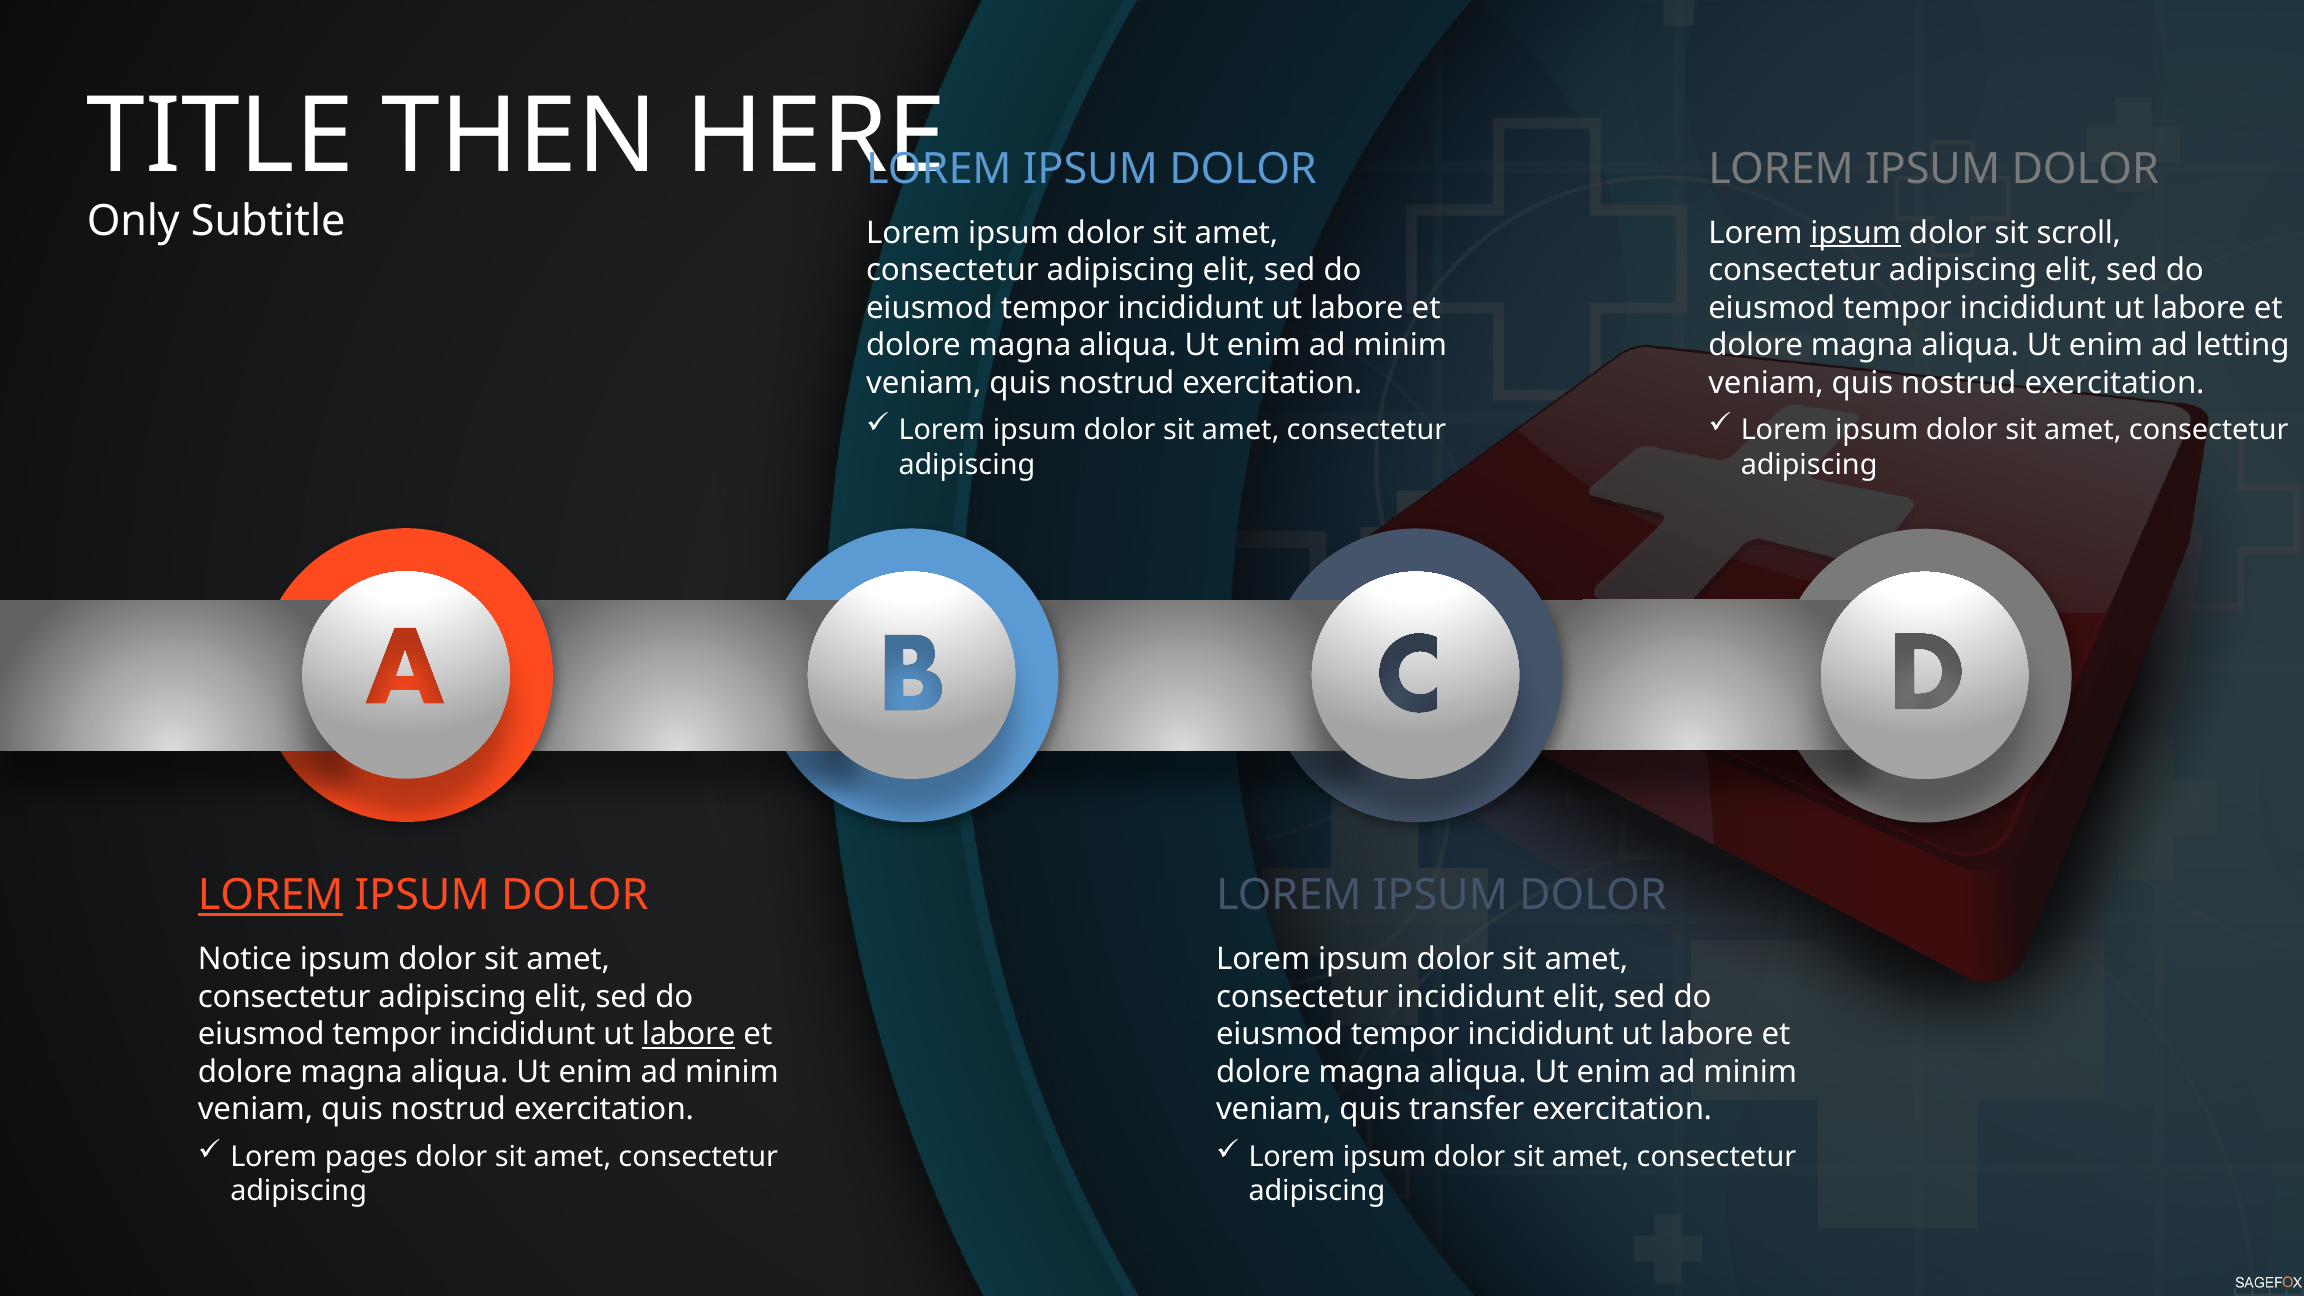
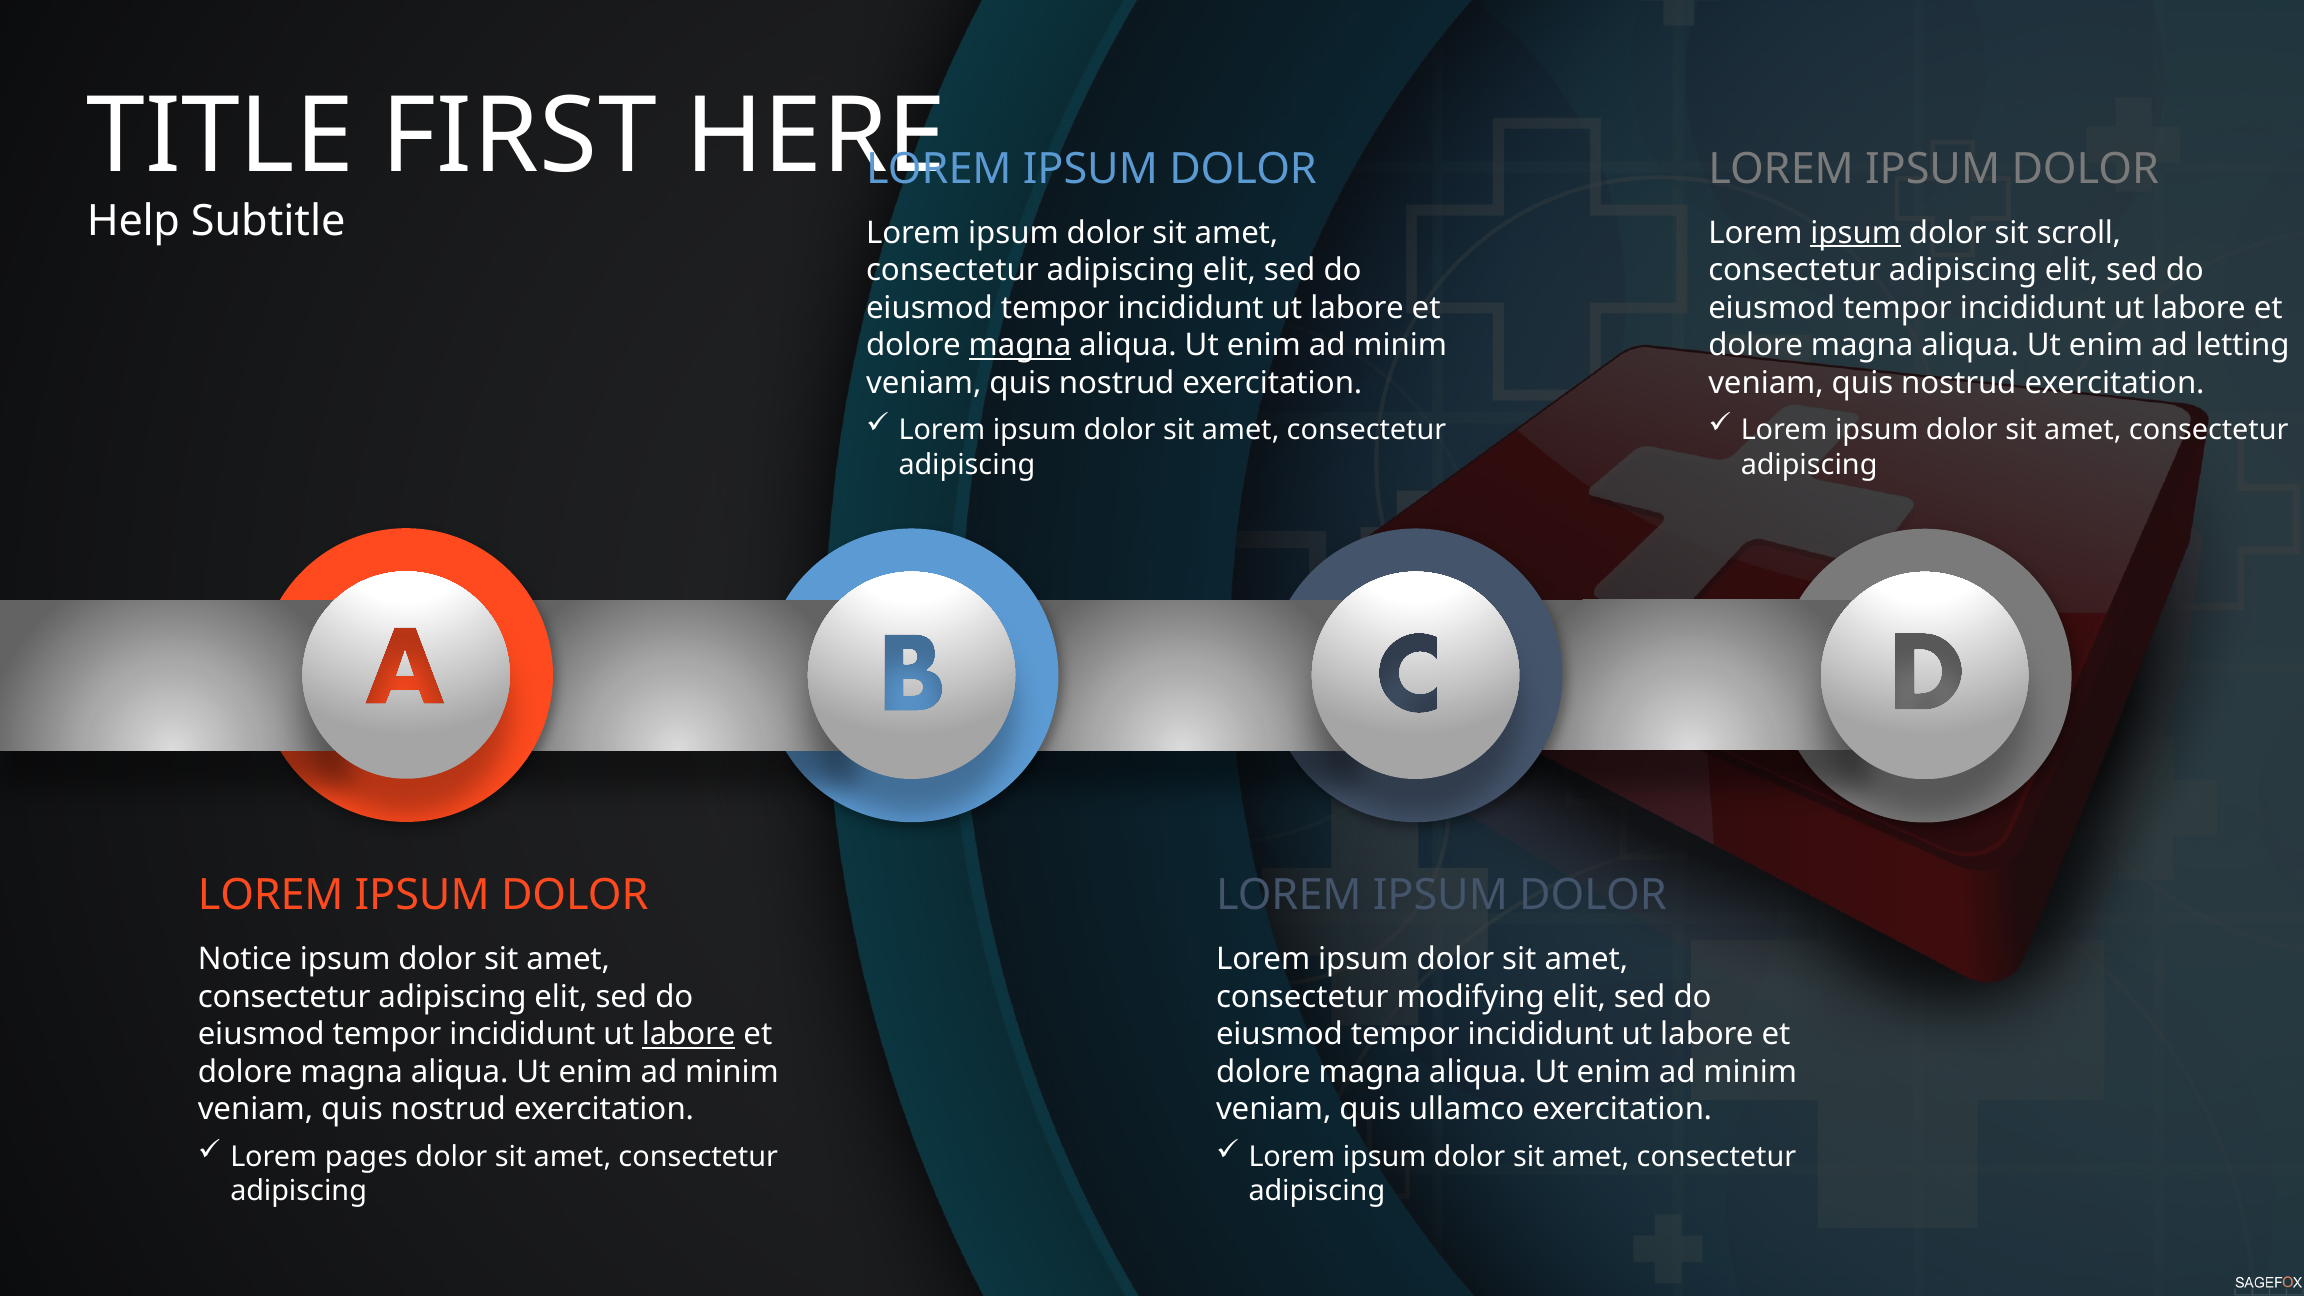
THEN: THEN -> FIRST (519, 137)
Only: Only -> Help (133, 222)
magna underline: none -> present (1020, 345)
LOREM underline: present -> none (271, 896)
consectetur incididunt: incididunt -> modifying (1471, 997)
transfer: transfer -> ullamco (1467, 1110)
